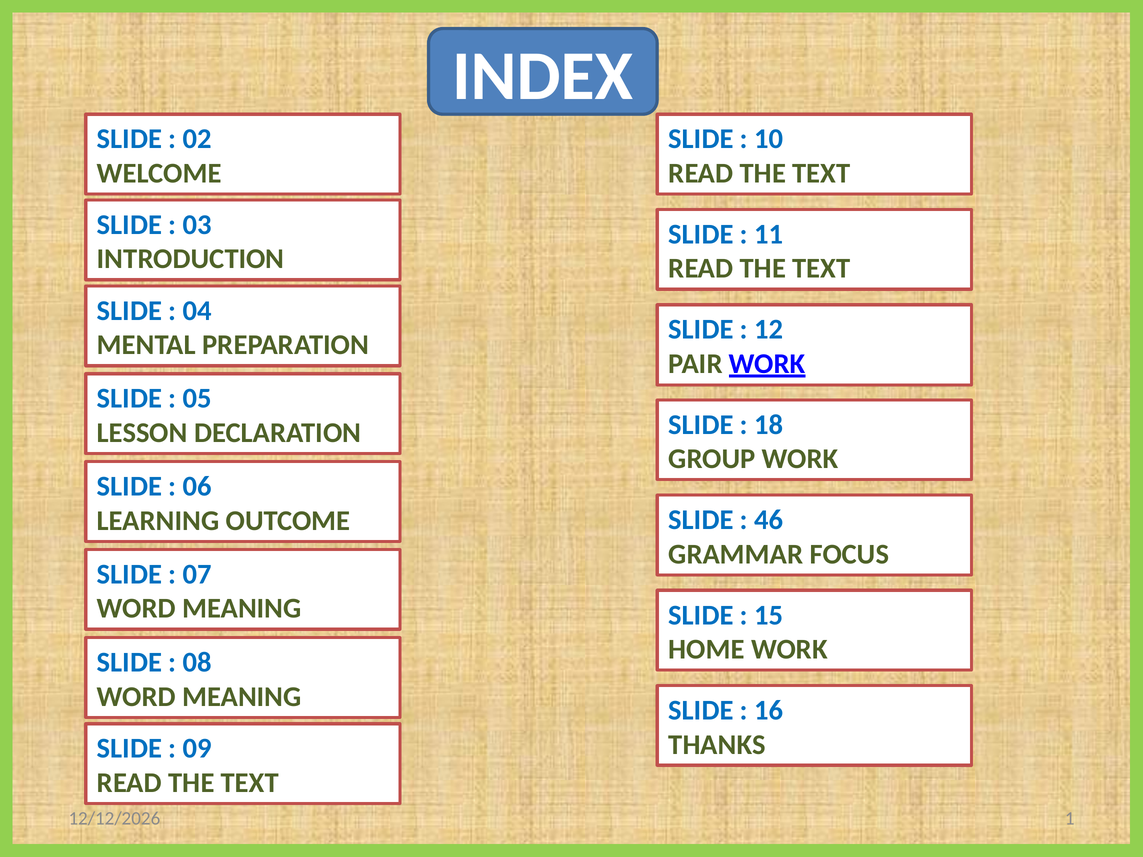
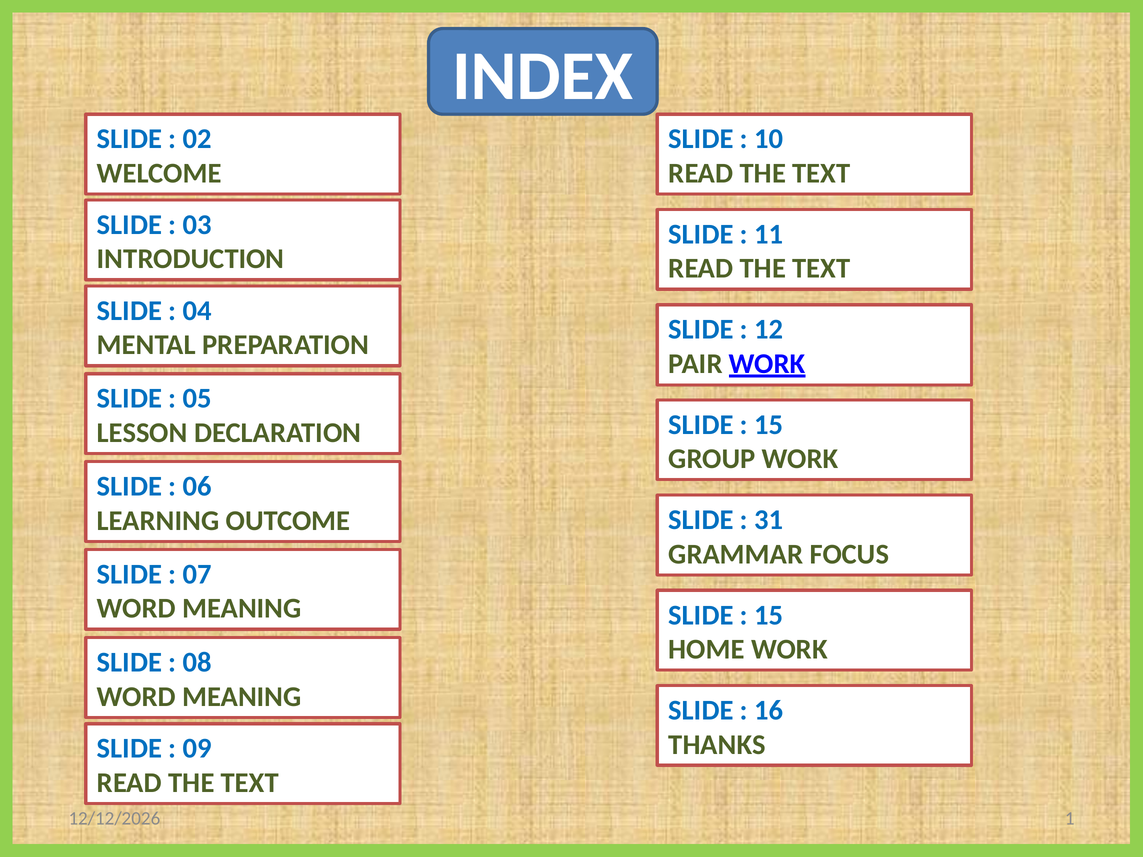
18: 18 -> 15 (769, 425)
46: 46 -> 31 (769, 520)
